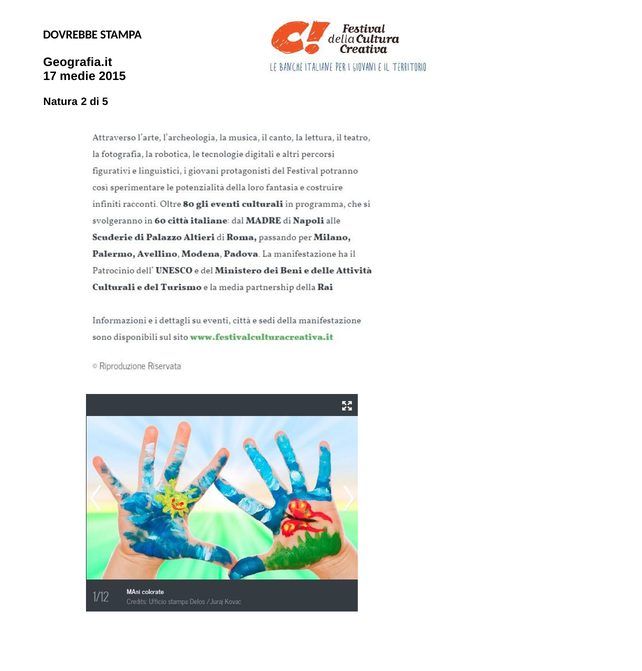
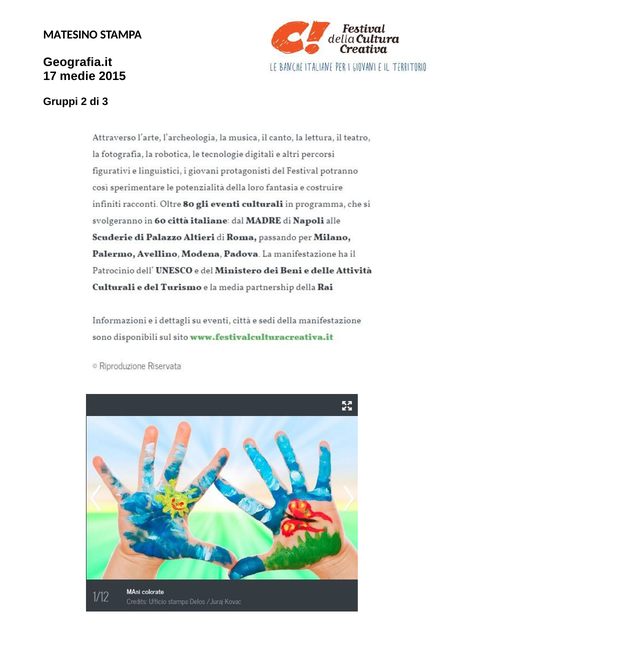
DOVREBBE: DOVREBBE -> MATESINO (70, 34)
Natura: Natura -> Gruppi (61, 101)
5: 5 -> 3 (105, 101)
